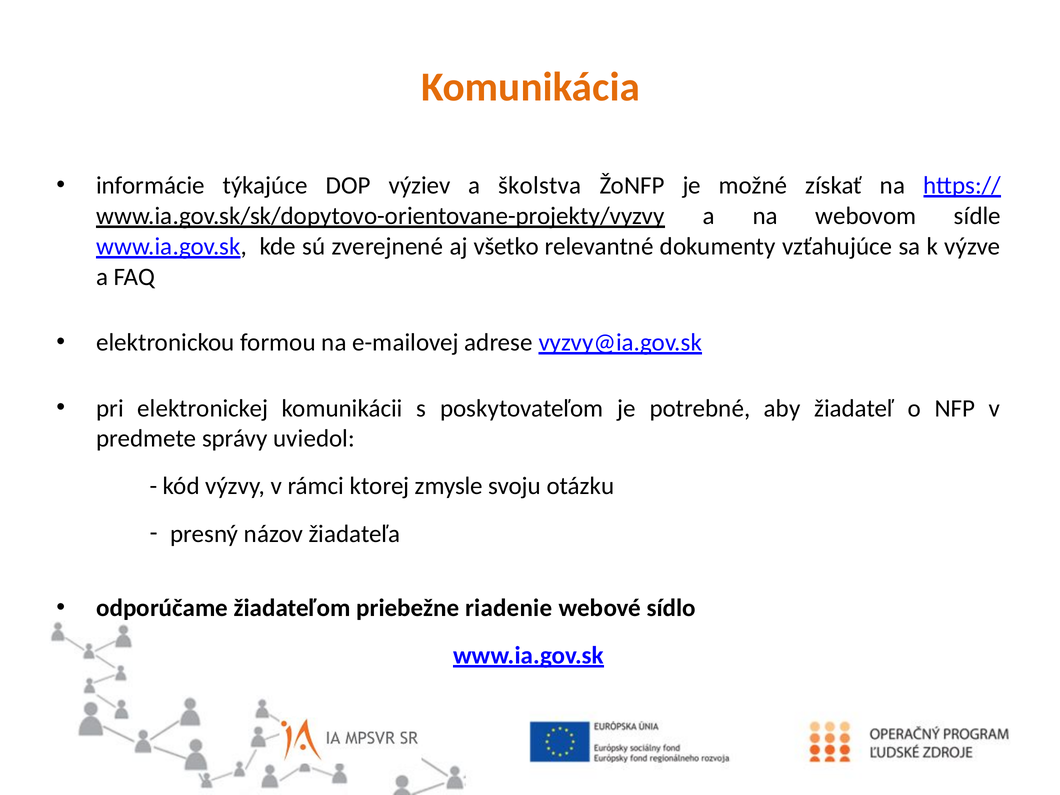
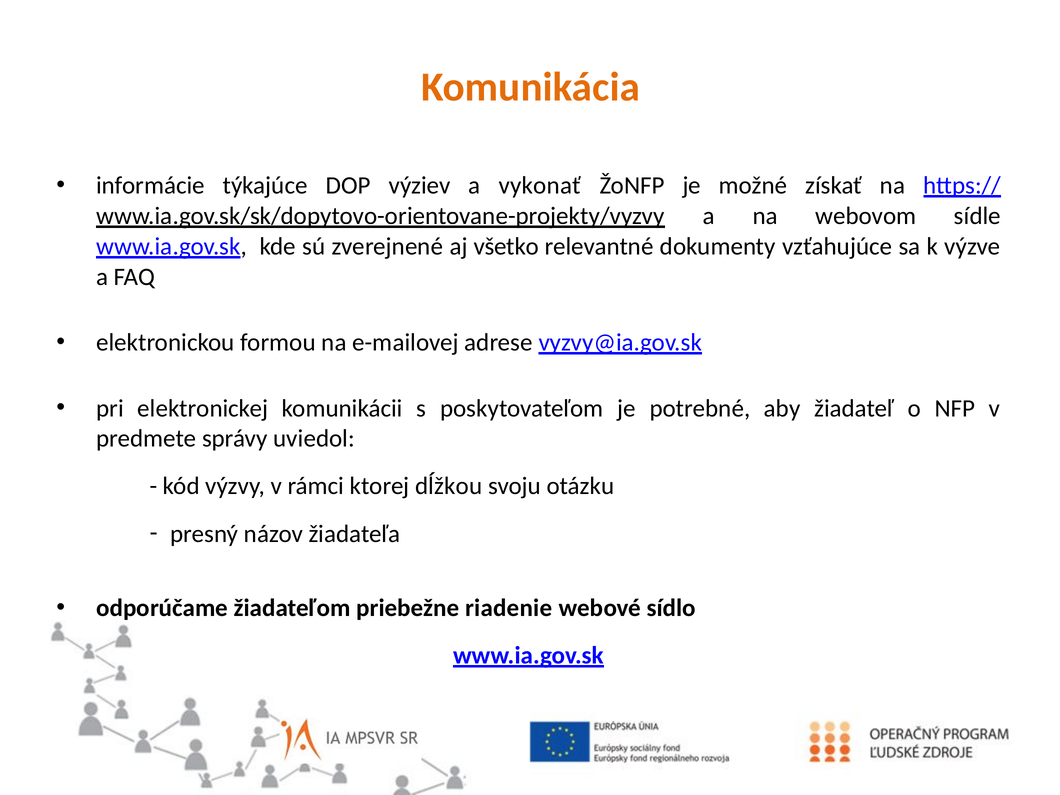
školstva: školstva -> vykonať (540, 186)
zmysle: zmysle -> dĺžkou (449, 486)
